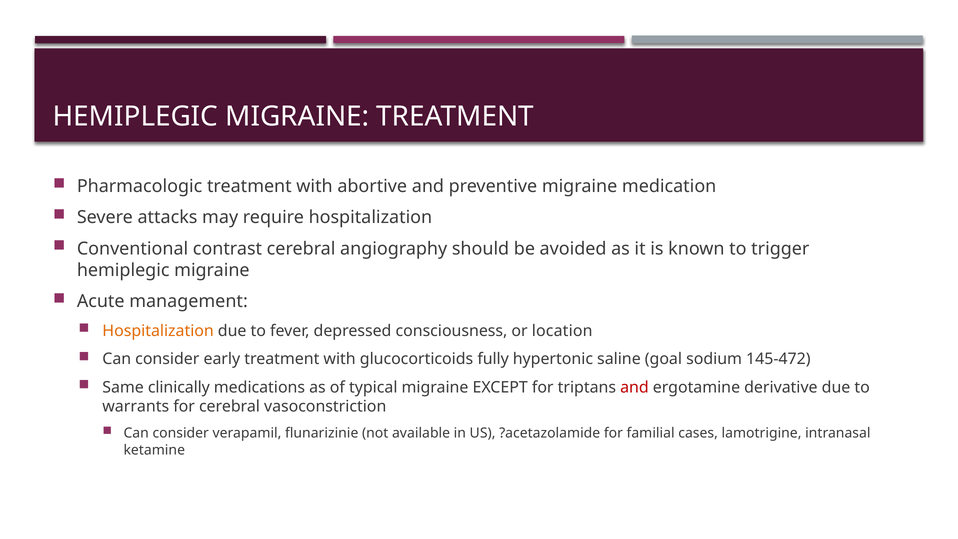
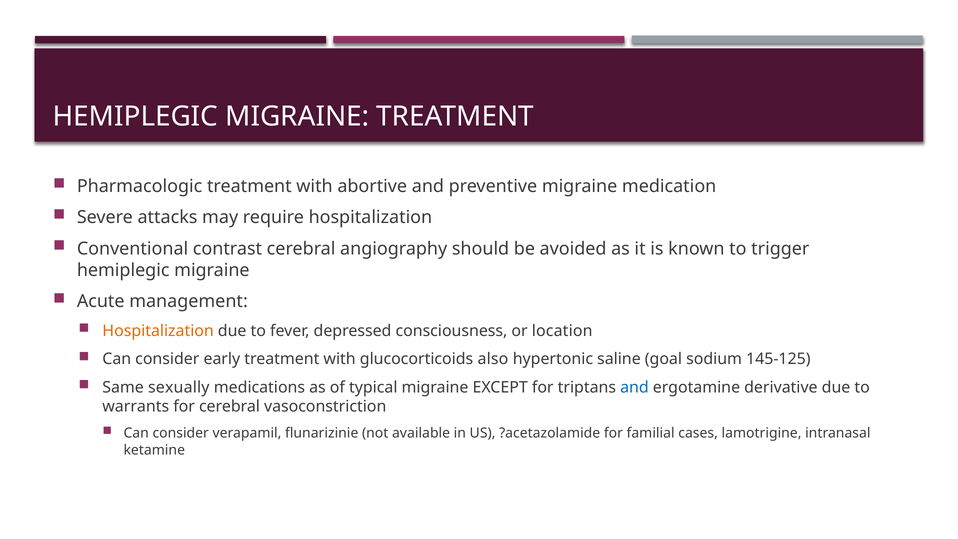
fully: fully -> also (493, 359)
145-472: 145-472 -> 145-125 (778, 359)
clinically: clinically -> sexually (179, 387)
and colour: red -> blue (634, 387)
